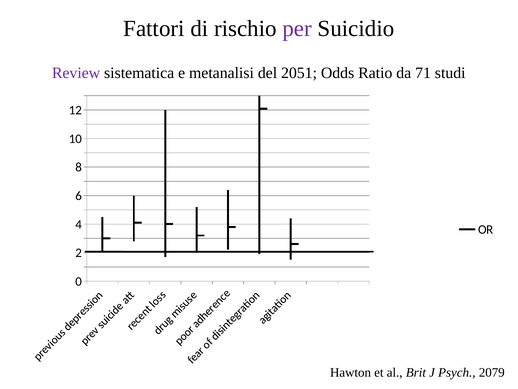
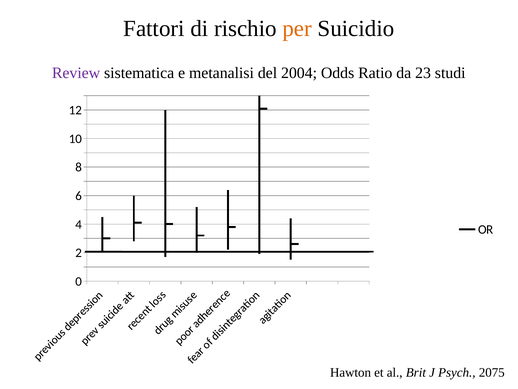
per colour: purple -> orange (297, 29)
2051: 2051 -> 2004 (299, 73)
71: 71 -> 23 (423, 73)
2079: 2079 -> 2075 (492, 372)
